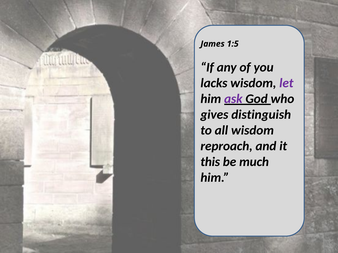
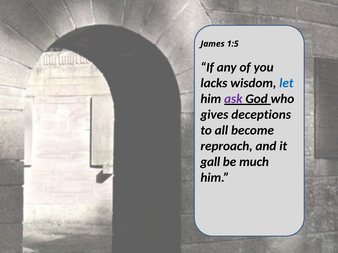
let colour: purple -> blue (286, 83)
distinguish: distinguish -> deceptions (261, 115)
all wisdom: wisdom -> become (252, 130)
this: this -> gall (210, 162)
